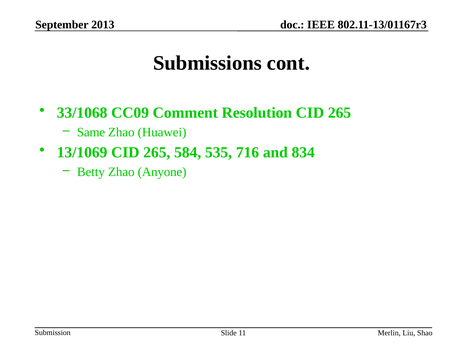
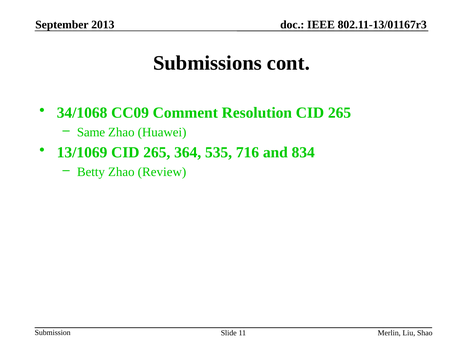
33/1068: 33/1068 -> 34/1068 (82, 113)
584: 584 -> 364 (188, 153)
Anyone: Anyone -> Review (162, 172)
